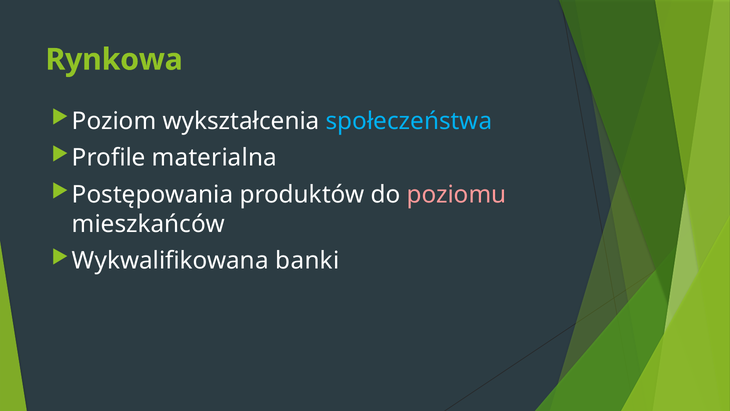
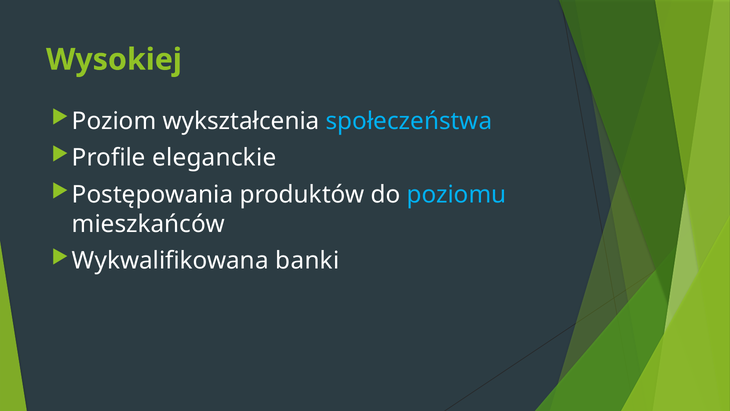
Rynkowa: Rynkowa -> Wysokiej (114, 60)
materialna: materialna -> eleganckie (214, 158)
poziomu colour: pink -> light blue (456, 195)
